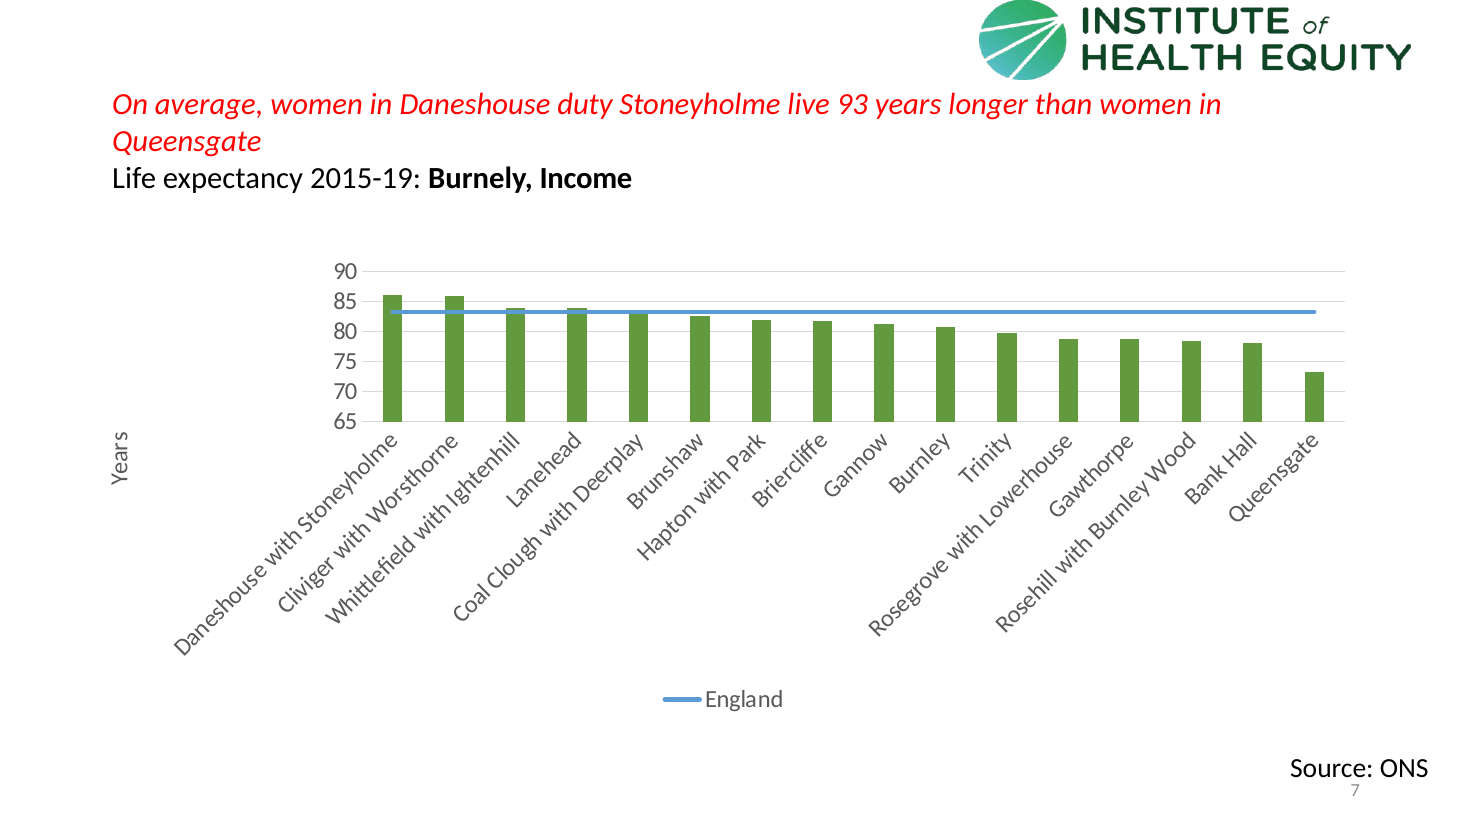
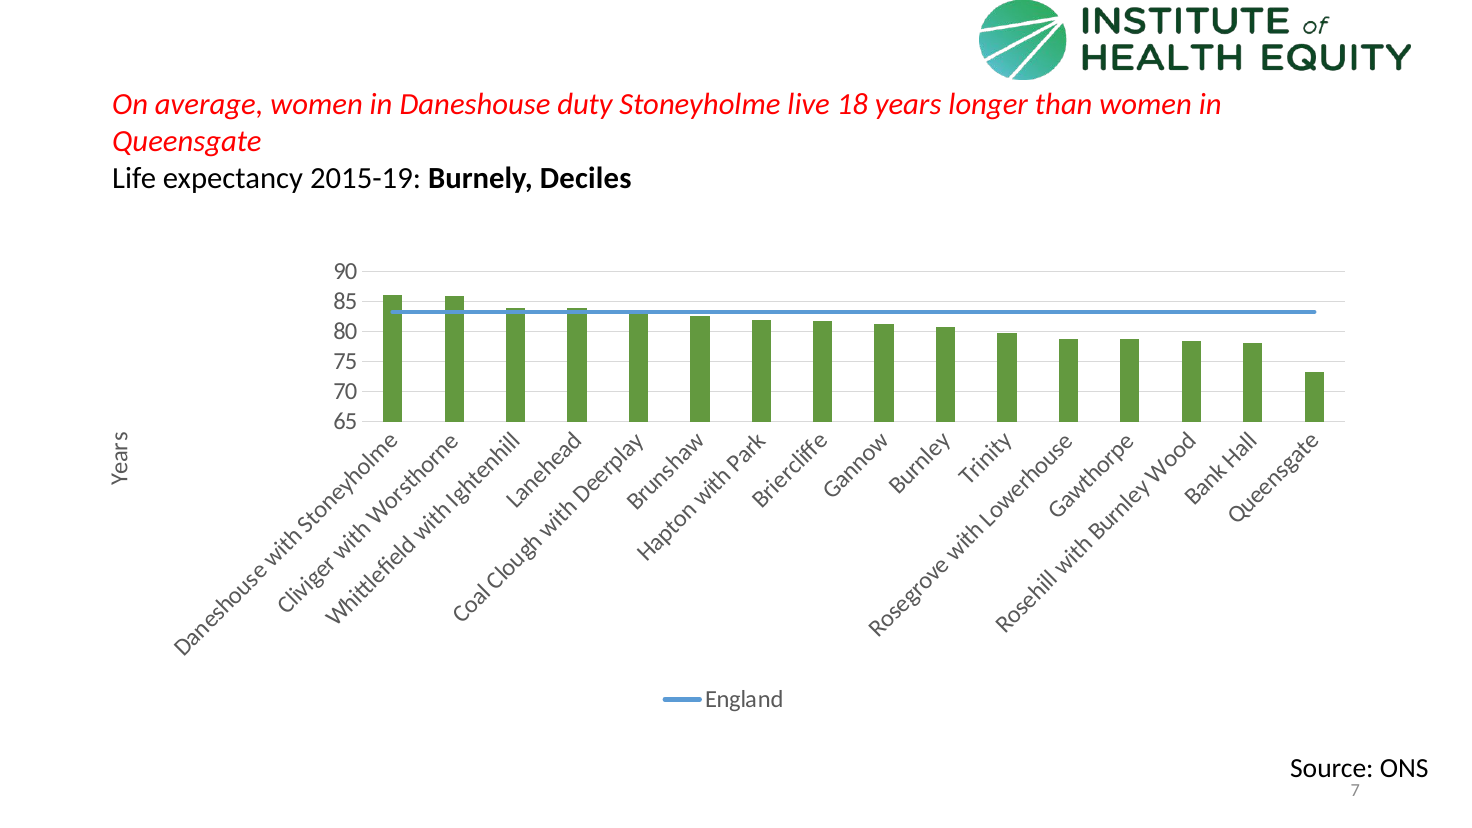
93: 93 -> 18 (852, 104)
Income: Income -> Deciles (586, 178)
